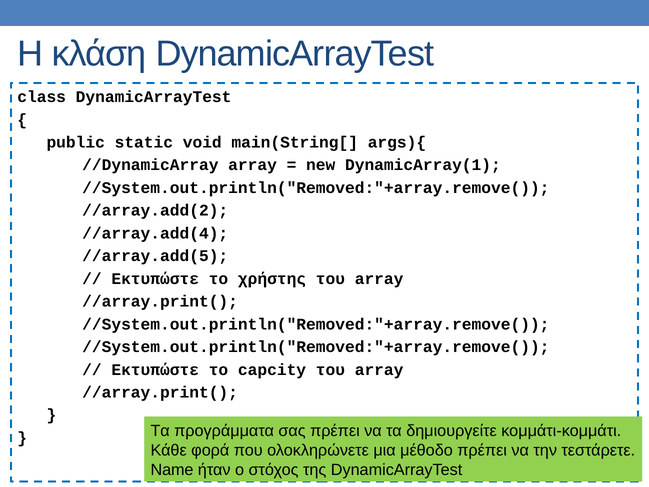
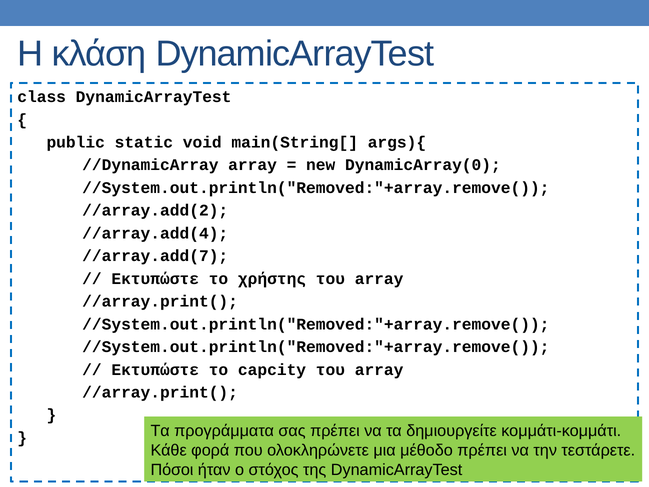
DynamicArray(1: DynamicArray(1 -> DynamicArray(0 (423, 165)
//array.add(5: //array.add(5 -> //array.add(7 (155, 256)
Name: Name -> Πόσοι (172, 469)
